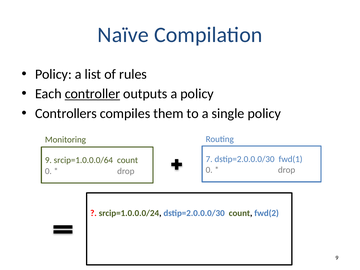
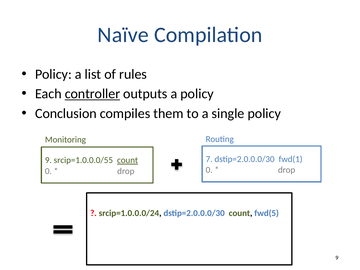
Controllers: Controllers -> Conclusion (66, 113)
srcip=1.0.0.0/64: srcip=1.0.0.0/64 -> srcip=1.0.0.0/55 (83, 160)
count underline: none -> present (128, 160)
fwd(2: fwd(2 -> fwd(5 (267, 213)
